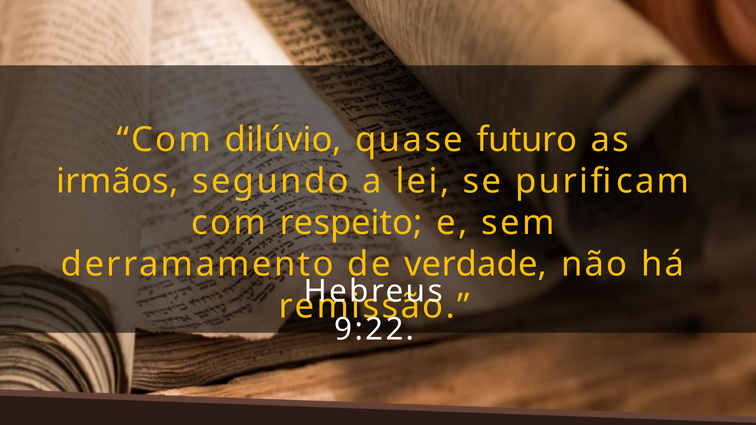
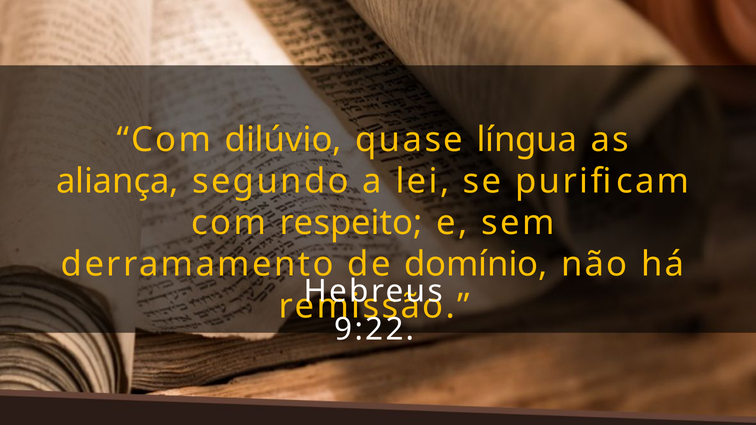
futuro: futuro -> língua (527, 140)
irmãos: irmãos -> aliança (117, 182)
verdade: verdade -> domínio (476, 265)
